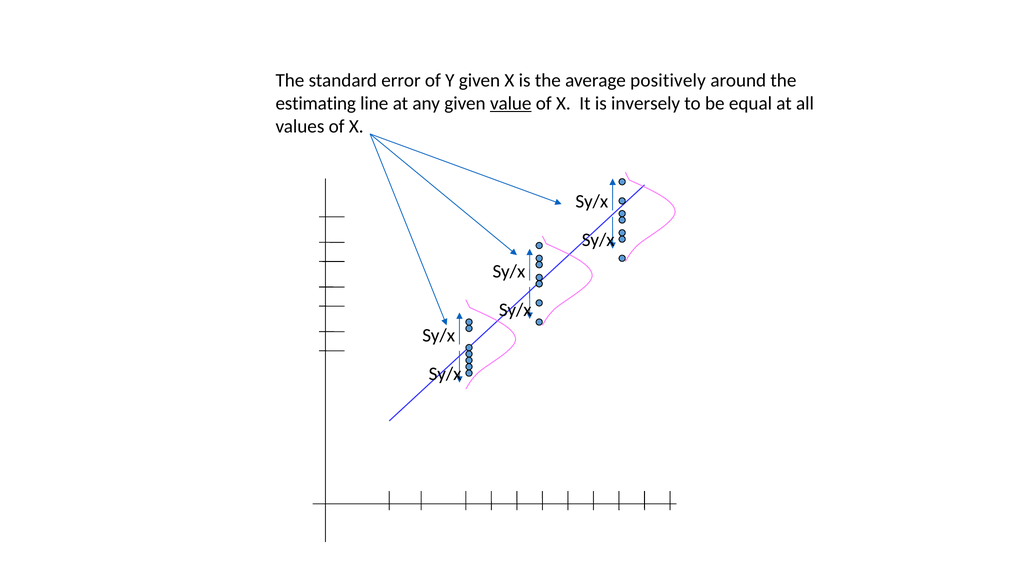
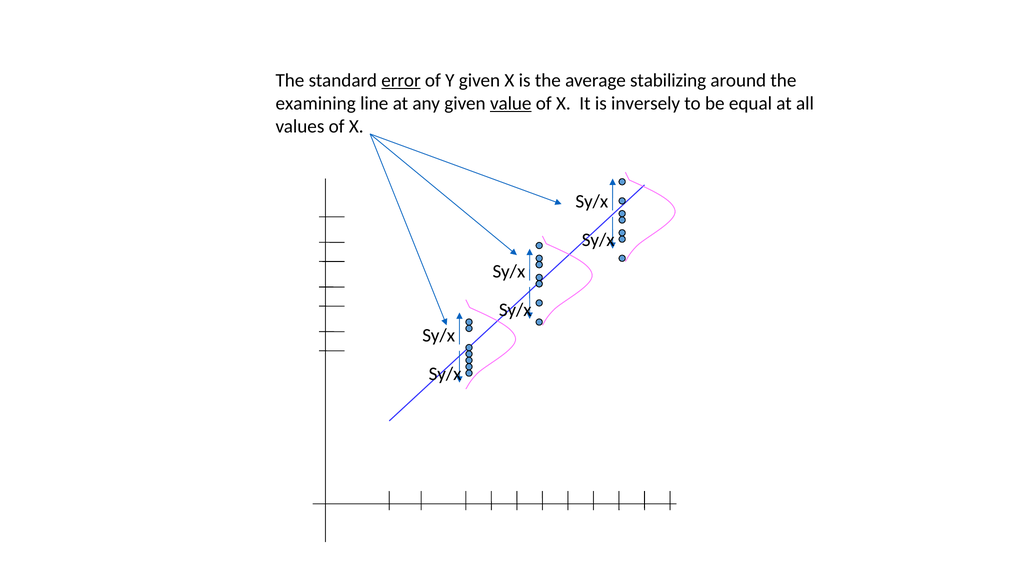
error underline: none -> present (401, 80)
positively: positively -> stabilizing (668, 80)
estimating: estimating -> examining (316, 103)
